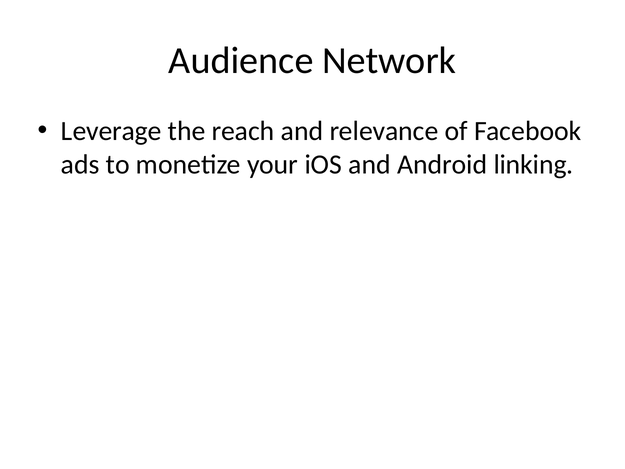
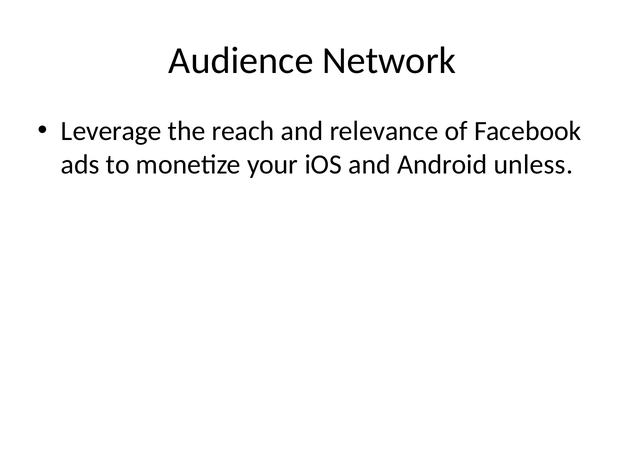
linking: linking -> unless (533, 164)
